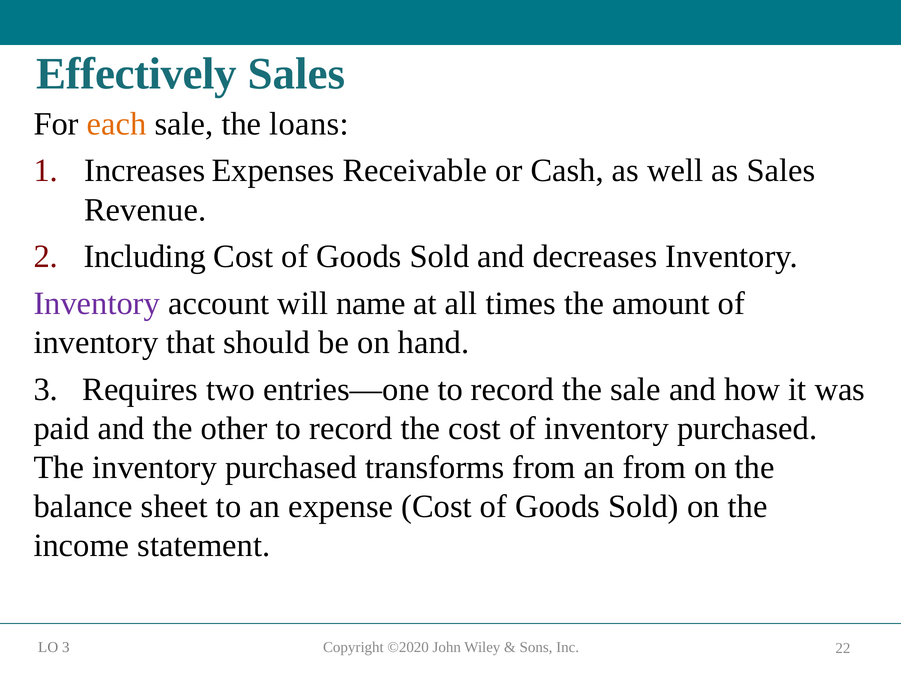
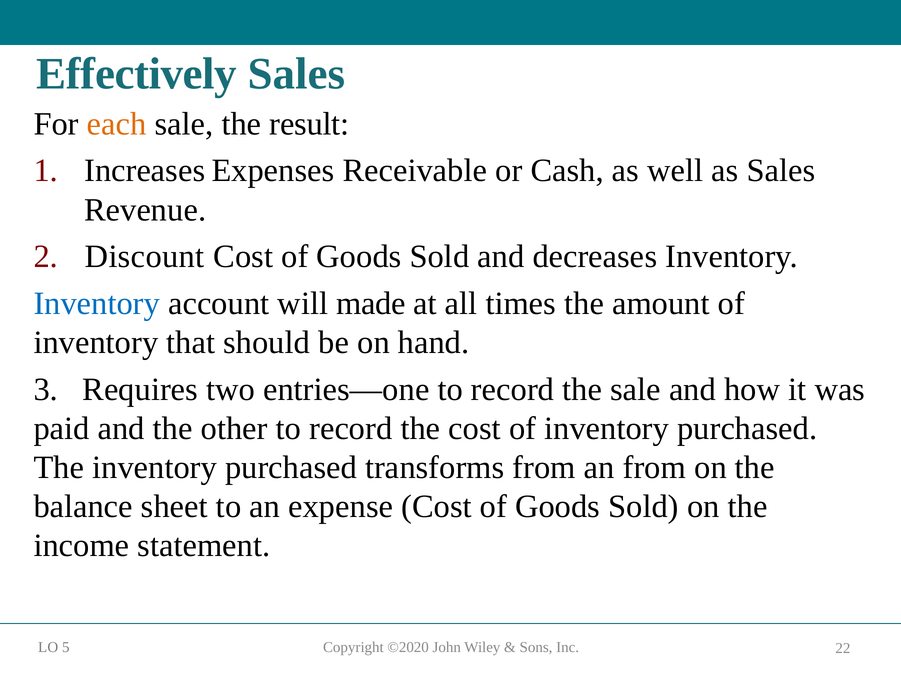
loans: loans -> result (309, 124)
Including: Including -> Discount (145, 257)
Inventory colour: purple -> blue (97, 303)
name: name -> made (371, 303)
O 3: 3 -> 5 (66, 647)
